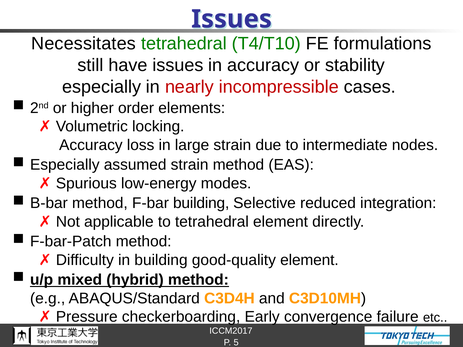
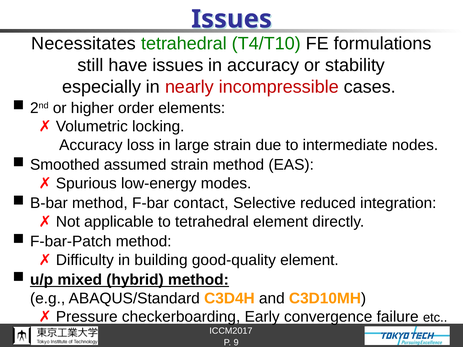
Especially: Especially -> Smoothed (65, 165)
F-bar building: building -> contact (201, 203)
5: 5 -> 9 (236, 343)
